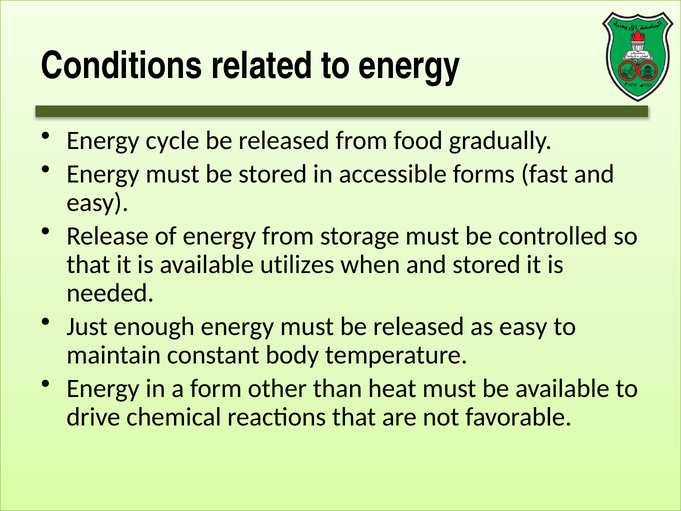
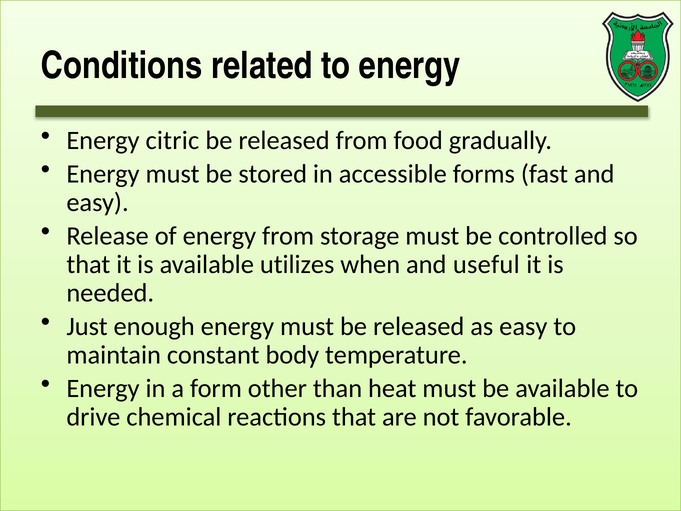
cycle: cycle -> citric (172, 140)
and stored: stored -> useful (486, 264)
